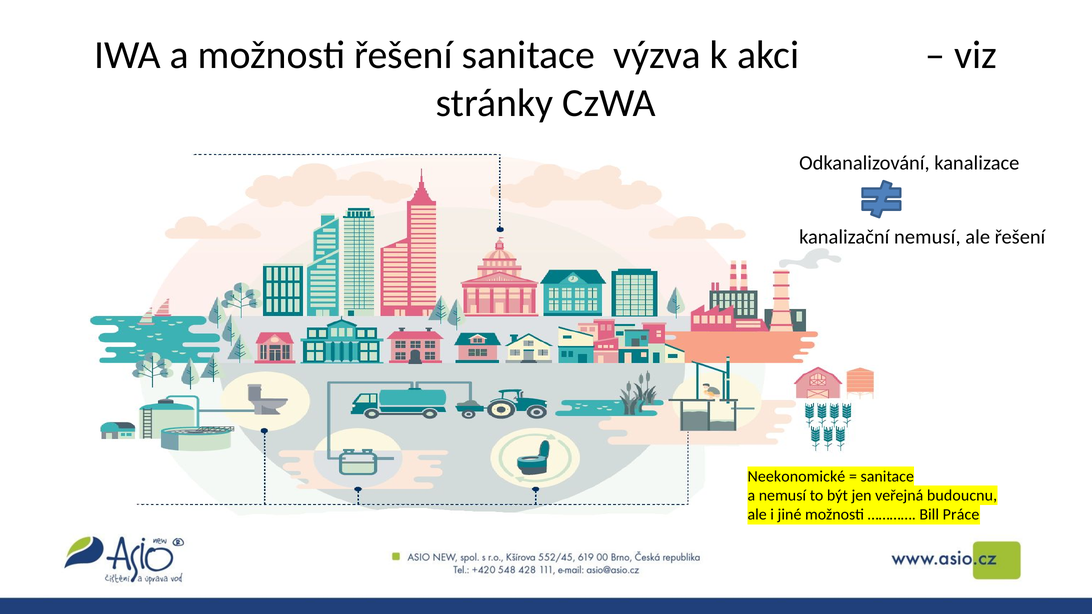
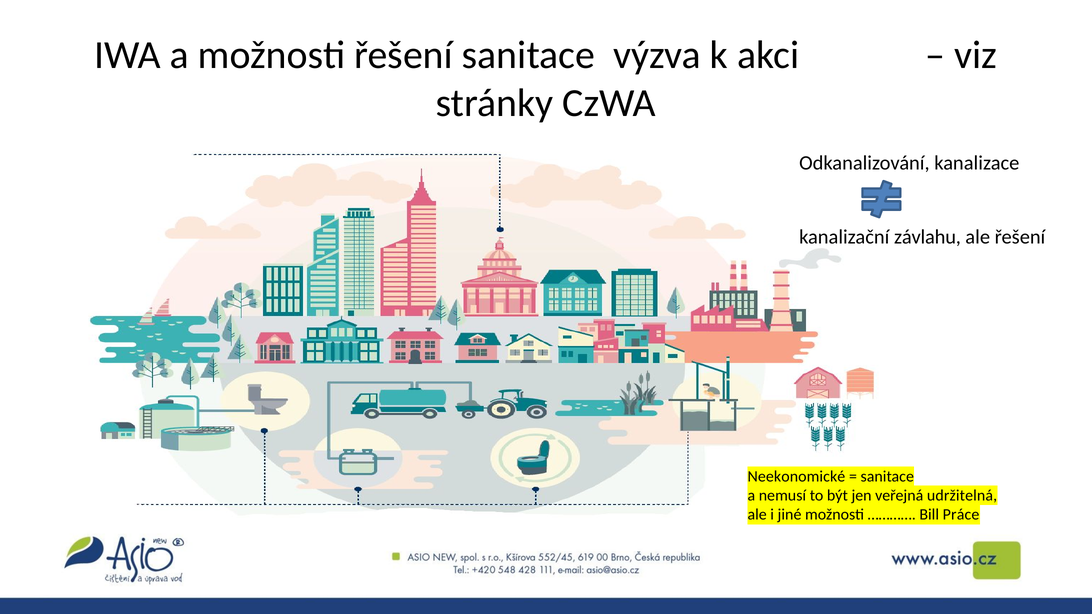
kanalizační nemusí: nemusí -> závlahu (927, 237)
budoucnu: budoucnu -> udržitelná (962, 496)
